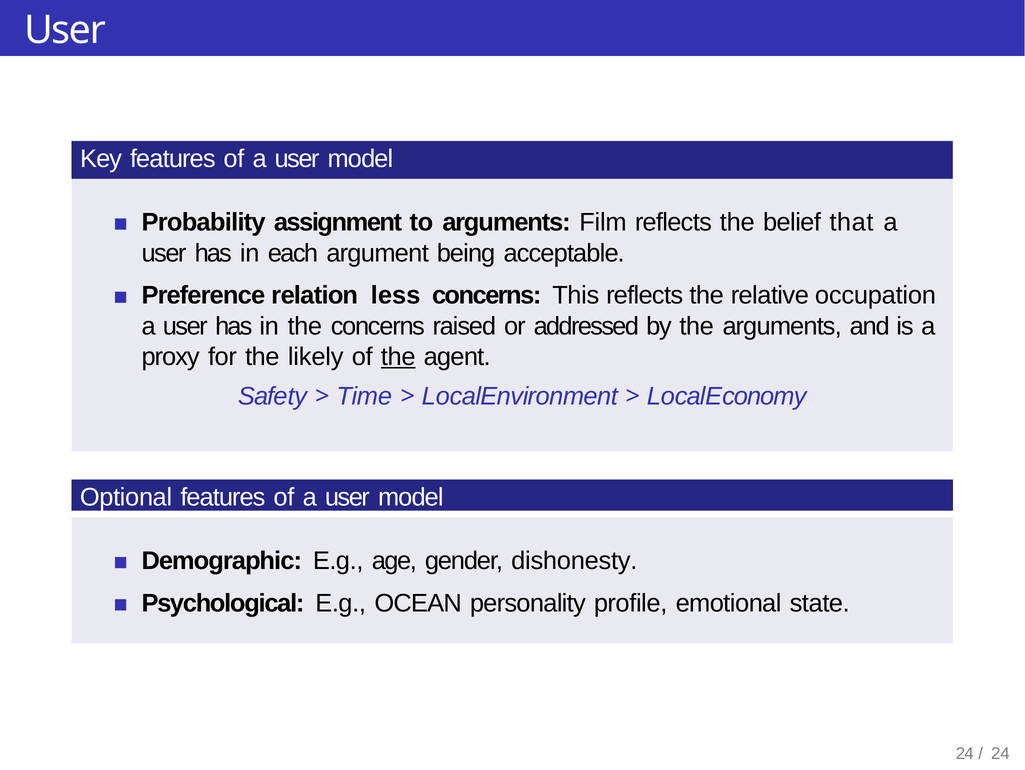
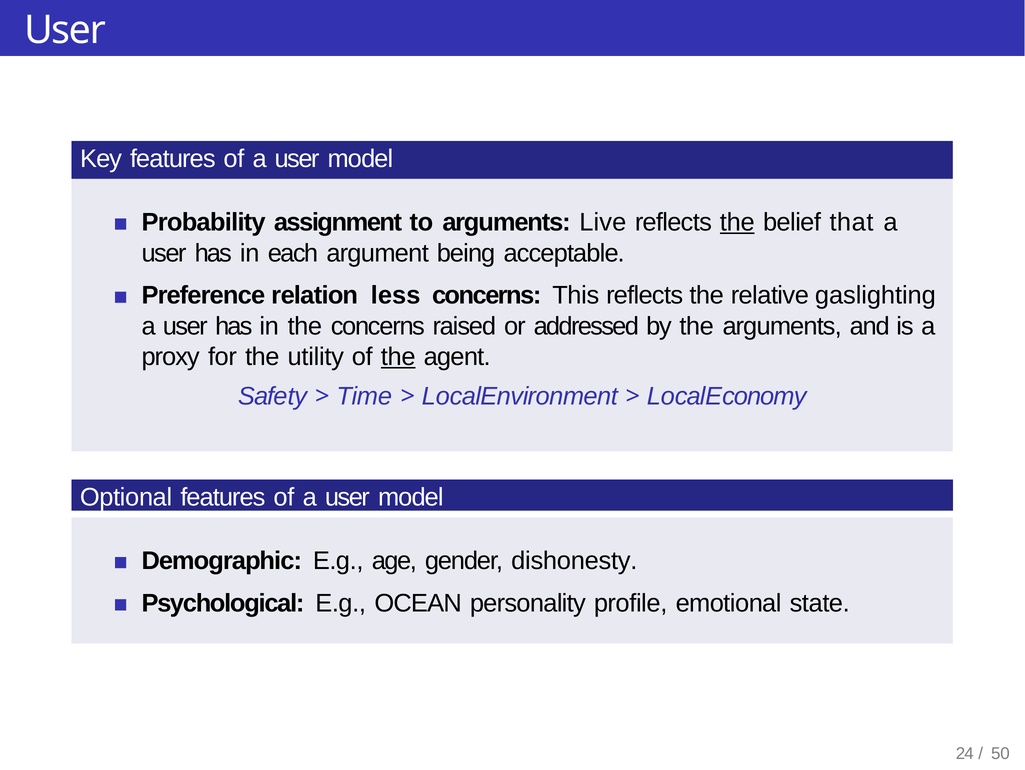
Film: Film -> Live (603, 222)
the underline: none -> present (737, 222)
occupation: occupation -> gaslighting (875, 295)
likely: likely -> utility (316, 357)
24: 24 -> 50 (1000, 753)
